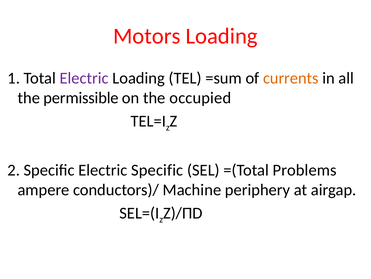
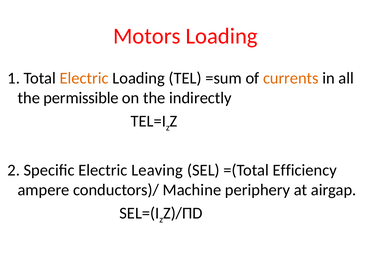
Electric colour: purple -> orange (84, 78)
occupied: occupied -> indirectly (200, 98)
Electric Specific: Specific -> Leaving (157, 170)
Problems: Problems -> Efficiency (305, 170)
